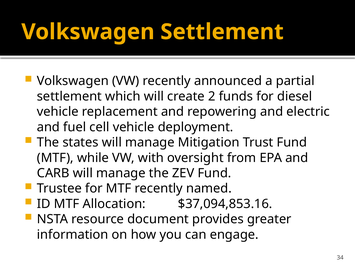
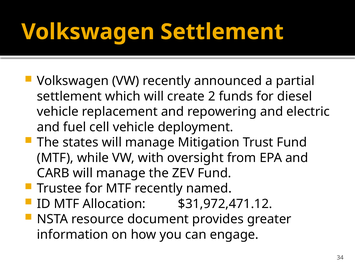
$37,094,853.16: $37,094,853.16 -> $31,972,471.12 (225, 204)
